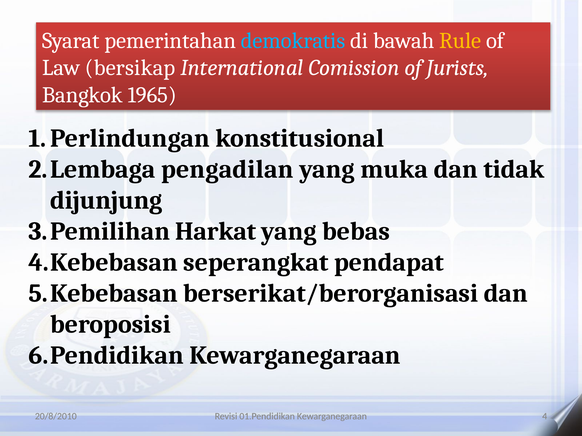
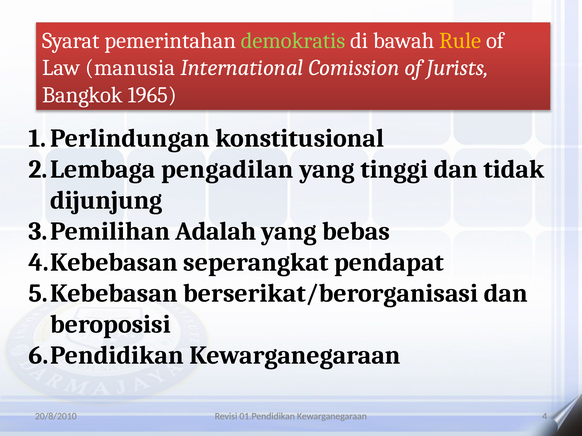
demokratis colour: light blue -> light green (293, 41)
bersikap: bersikap -> manusia (130, 68)
muka: muka -> tinggi (394, 169)
Harkat: Harkat -> Adalah (216, 232)
